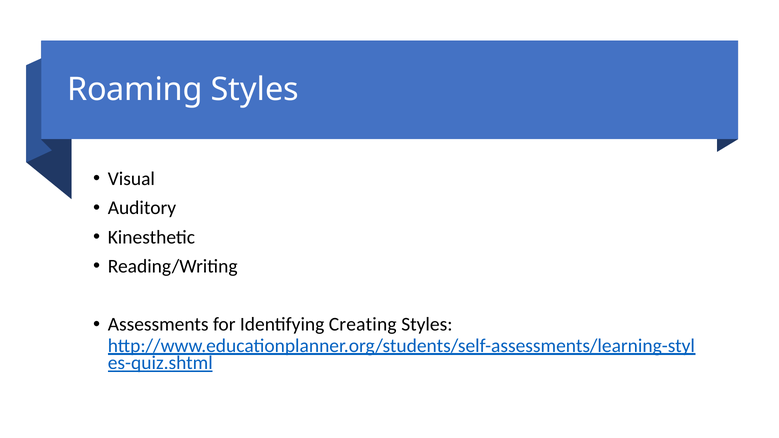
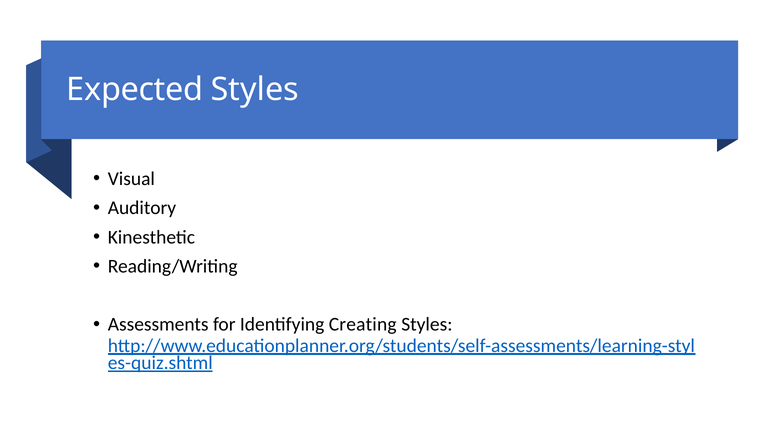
Roaming: Roaming -> Expected (135, 90)
